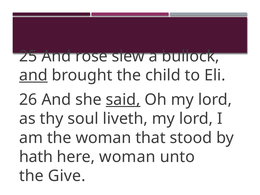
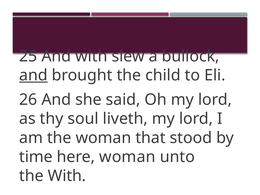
And rose: rose -> with (91, 56)
said underline: present -> none (123, 100)
hath: hath -> time (36, 157)
the Give: Give -> With (67, 176)
